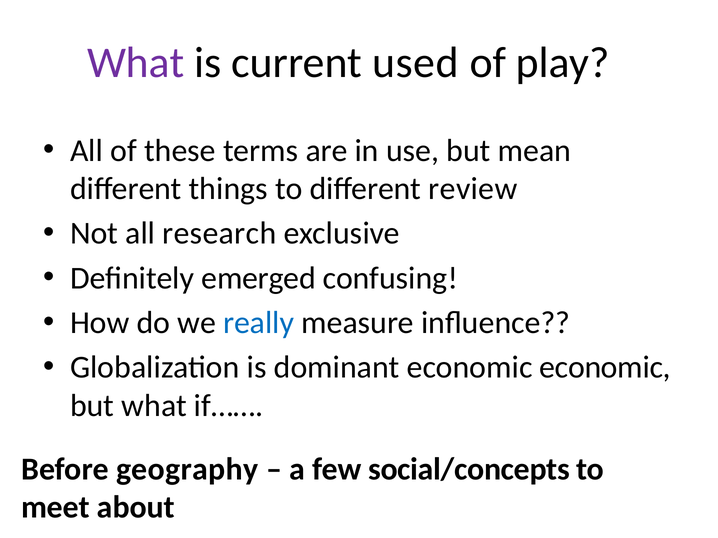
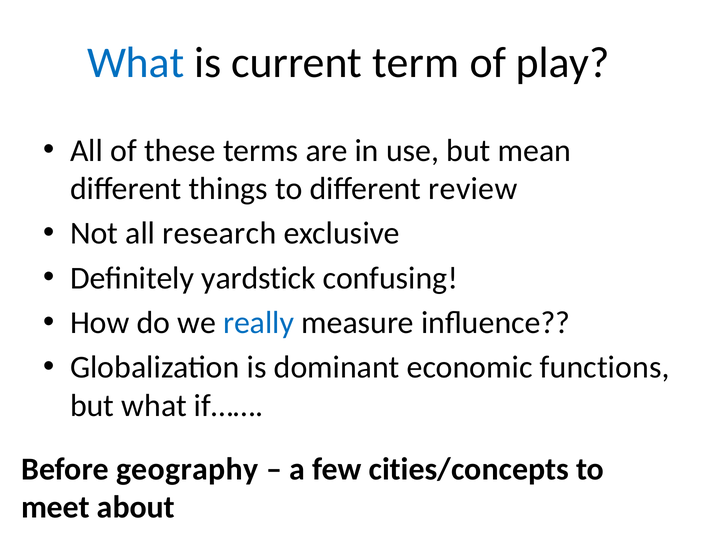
What colour: purple -> blue (136, 63)
used: used -> term (416, 63)
emerged: emerged -> yardstick (259, 278)
economic economic: economic -> functions (605, 368)
social/concepts: social/concepts -> cities/concepts (469, 469)
